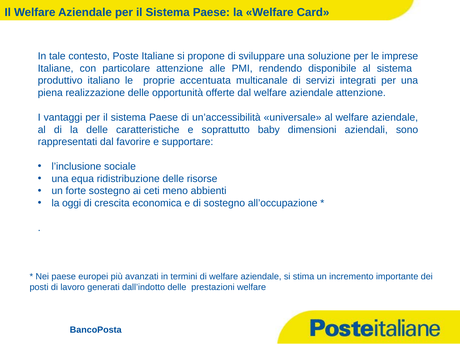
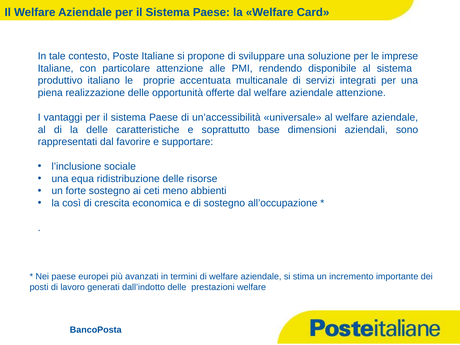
baby: baby -> base (269, 130)
oggi: oggi -> così (72, 203)
